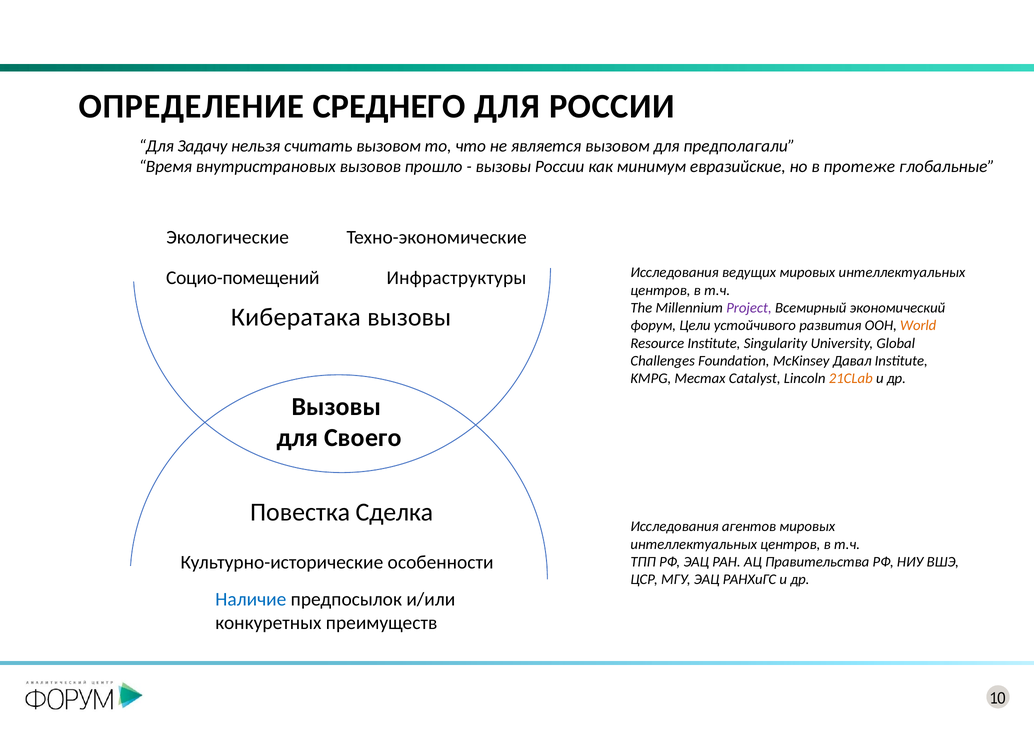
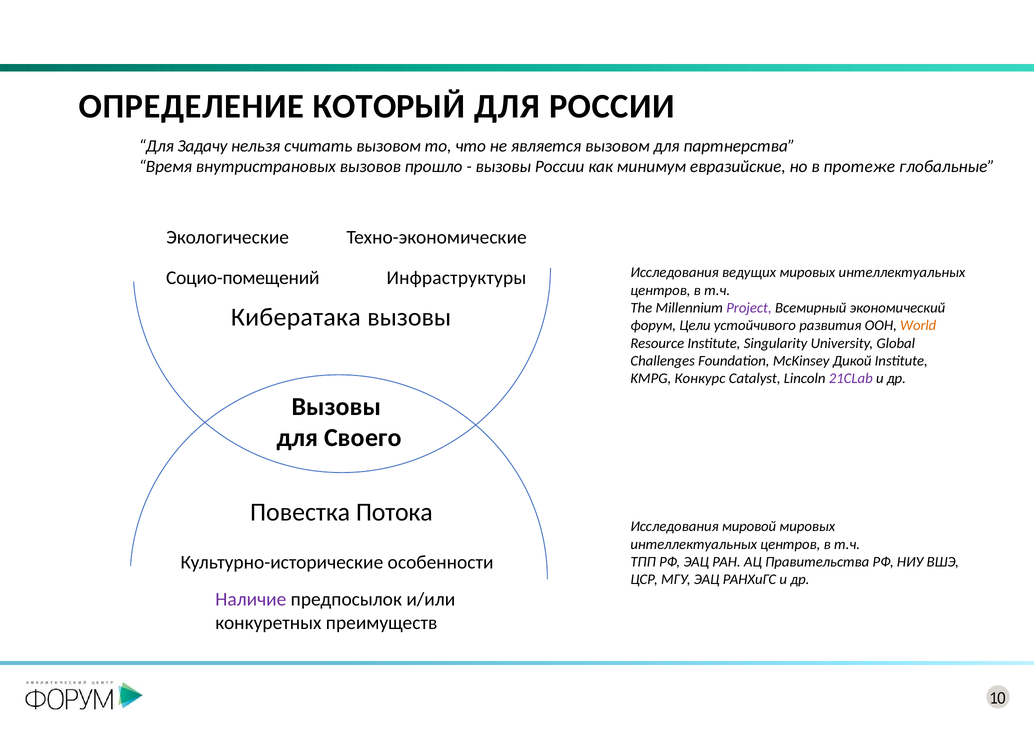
СРЕДНЕГО: СРЕДНЕГО -> КОТОРЫЙ (389, 106)
предполагали: предполагали -> партнерства (739, 146)
Давал: Давал -> Дикой (852, 361)
Местах: Местах -> Конкурс (700, 379)
21CLab colour: orange -> purple (851, 379)
Сделка: Сделка -> Потока (394, 512)
агентов: агентов -> мировой (749, 527)
Наличие colour: blue -> purple (251, 600)
